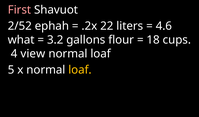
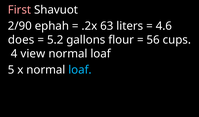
2/52: 2/52 -> 2/90 (20, 26)
22: 22 -> 63 (107, 26)
what: what -> does (21, 40)
3.2: 3.2 -> 5.2 (55, 40)
18: 18 -> 56 (153, 40)
loaf colour: yellow -> light blue (80, 70)
